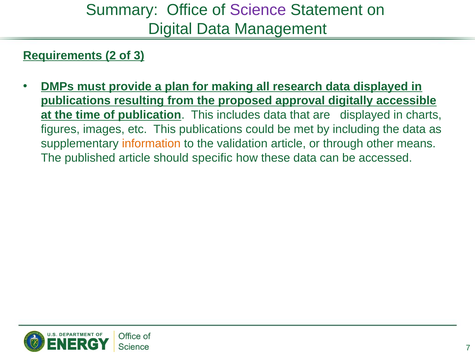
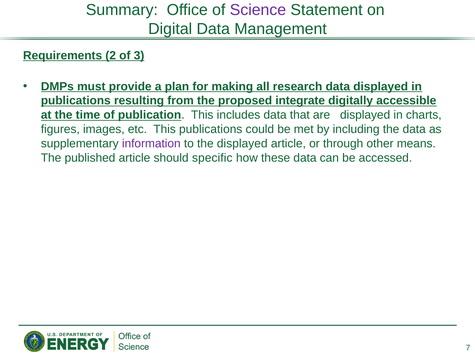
approval: approval -> integrate (300, 100)
information colour: orange -> purple (151, 143)
the validation: validation -> displayed (242, 143)
